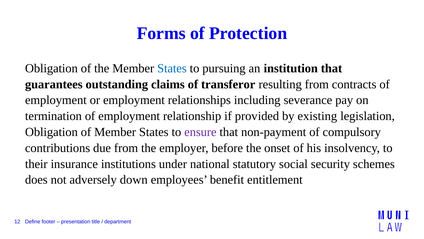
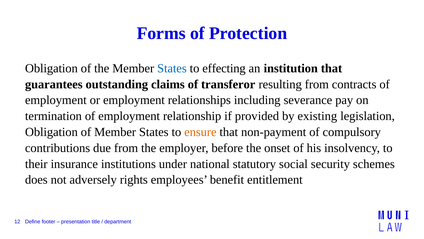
pursuing: pursuing -> effecting (224, 68)
ensure colour: purple -> orange (200, 132)
down: down -> rights (134, 179)
